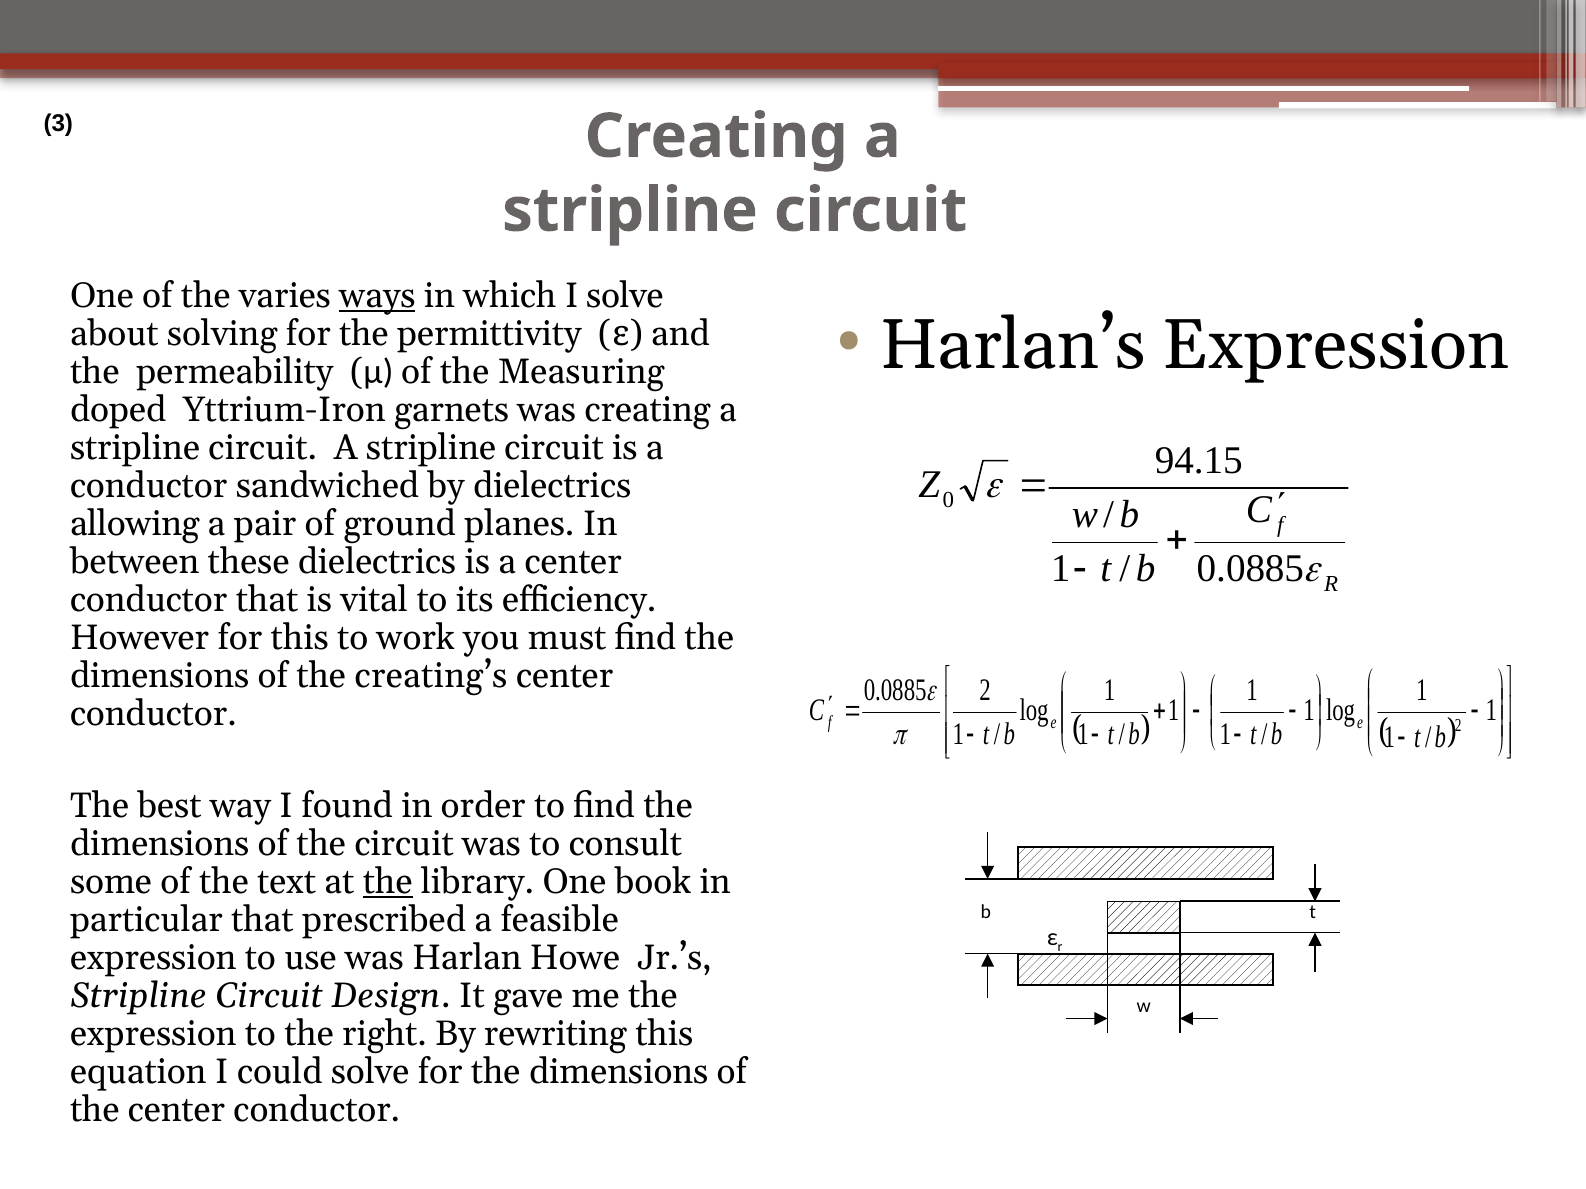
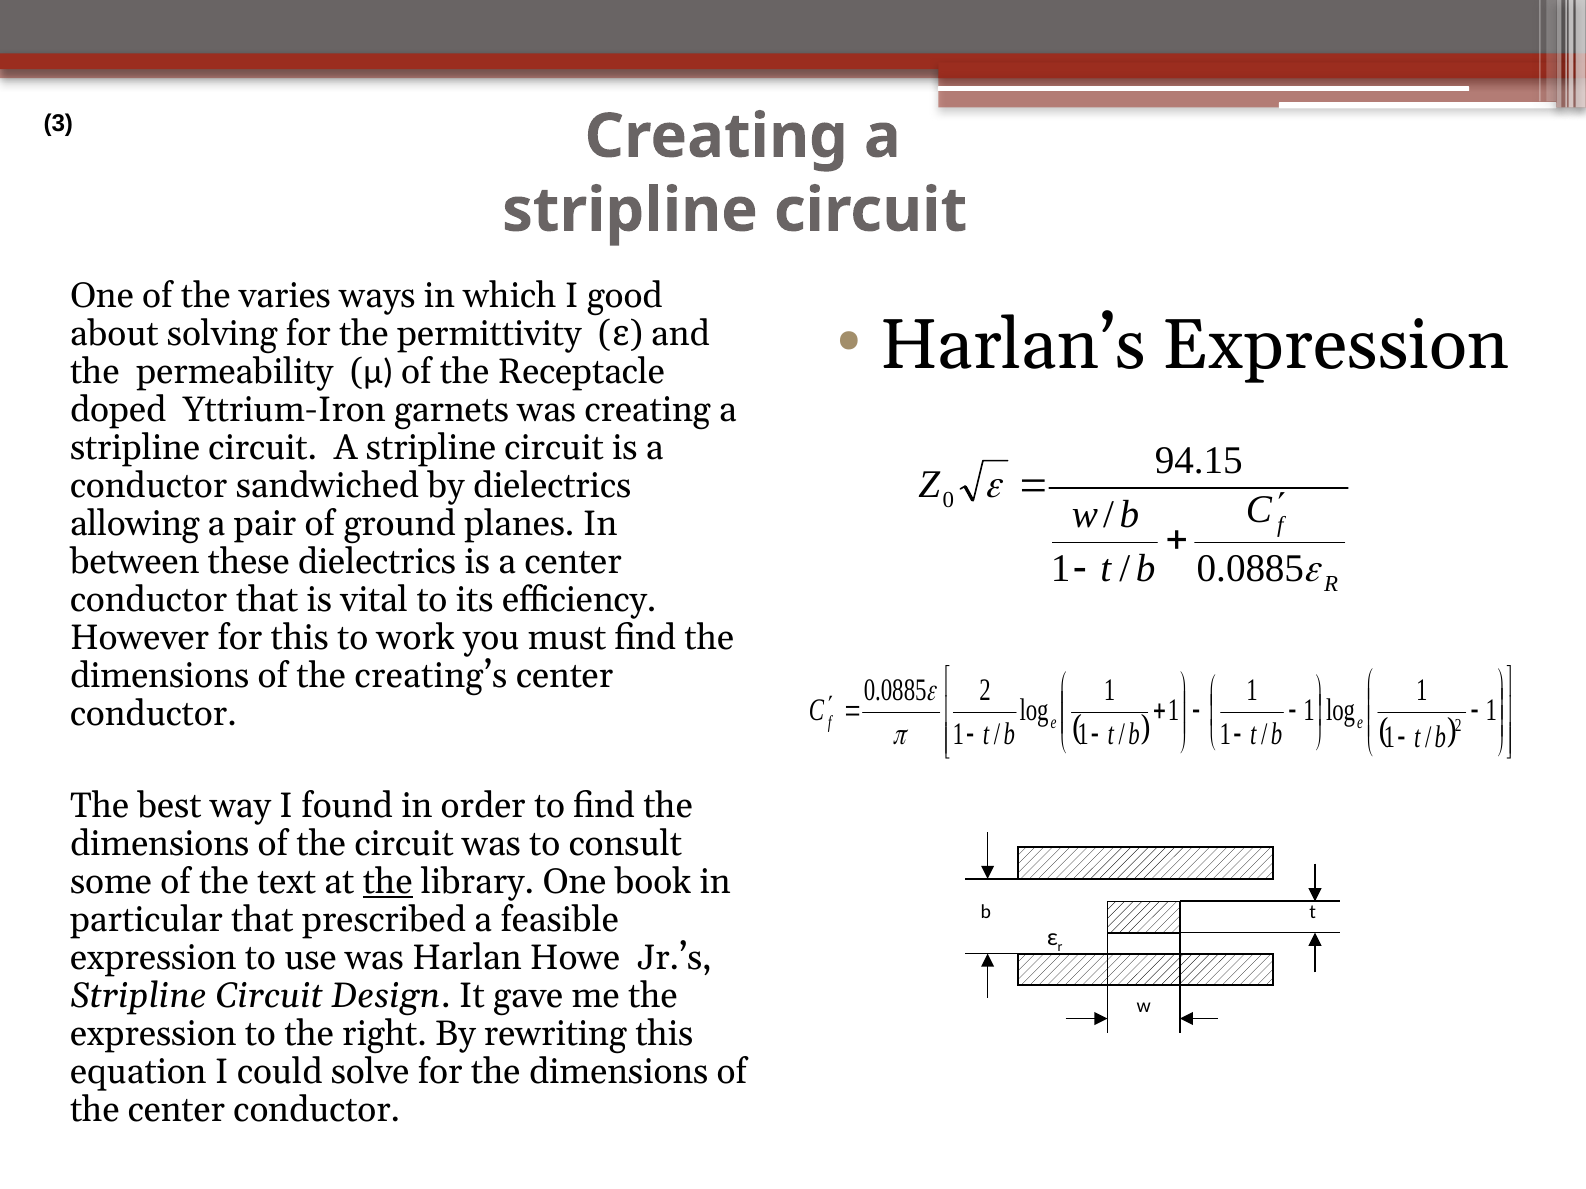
ways underline: present -> none (377, 296)
I solve: solve -> good (625, 296)
Measuring: Measuring -> Receptacle (581, 372)
